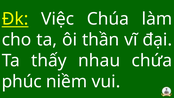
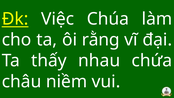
thần: thần -> rằng (101, 40)
phúc: phúc -> châu (22, 81)
